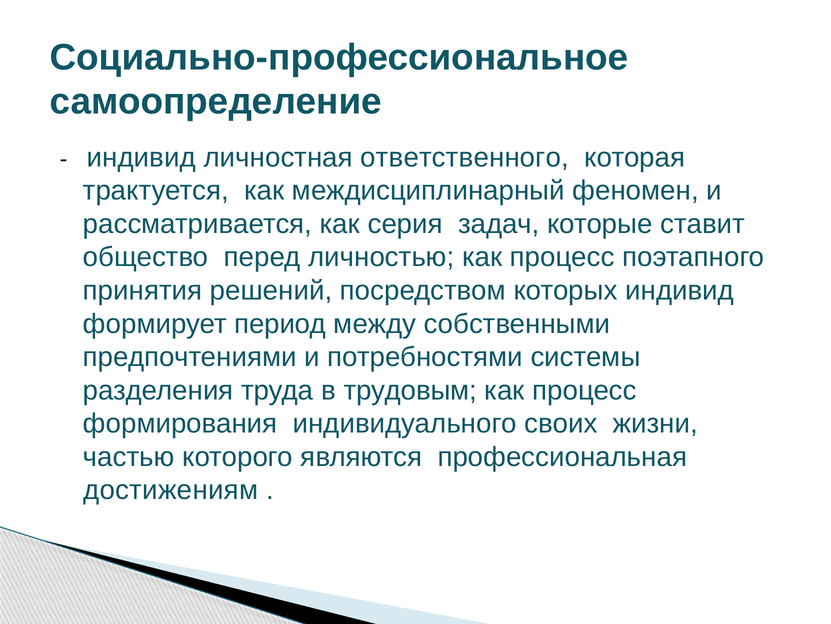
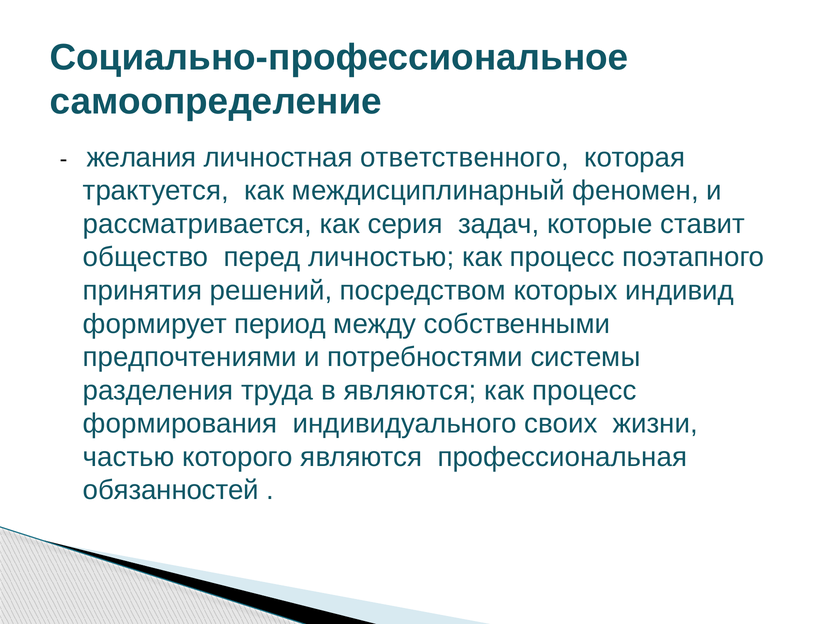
индивид: индивид -> желания (141, 157)
в трудовым: трудовым -> являются (410, 390)
достижениям: достижениям -> обязанностей (171, 490)
